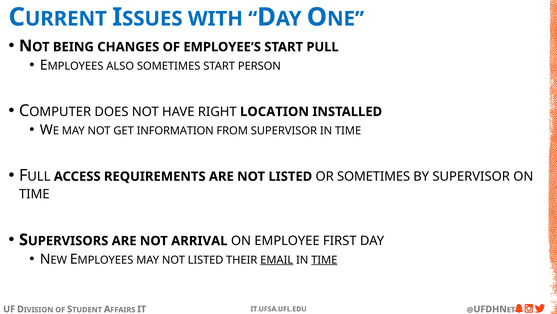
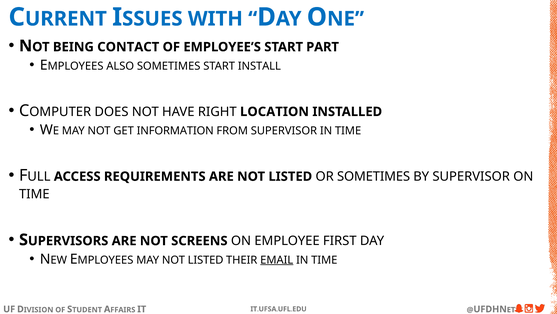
CHANGES: CHANGES -> CONTACT (128, 47)
PULL: PULL -> PART (323, 47)
PERSON: PERSON -> INSTALL (259, 66)
ARRIVAL: ARRIVAL -> SCREENS (199, 240)
TIME underline: present -> none (324, 259)
